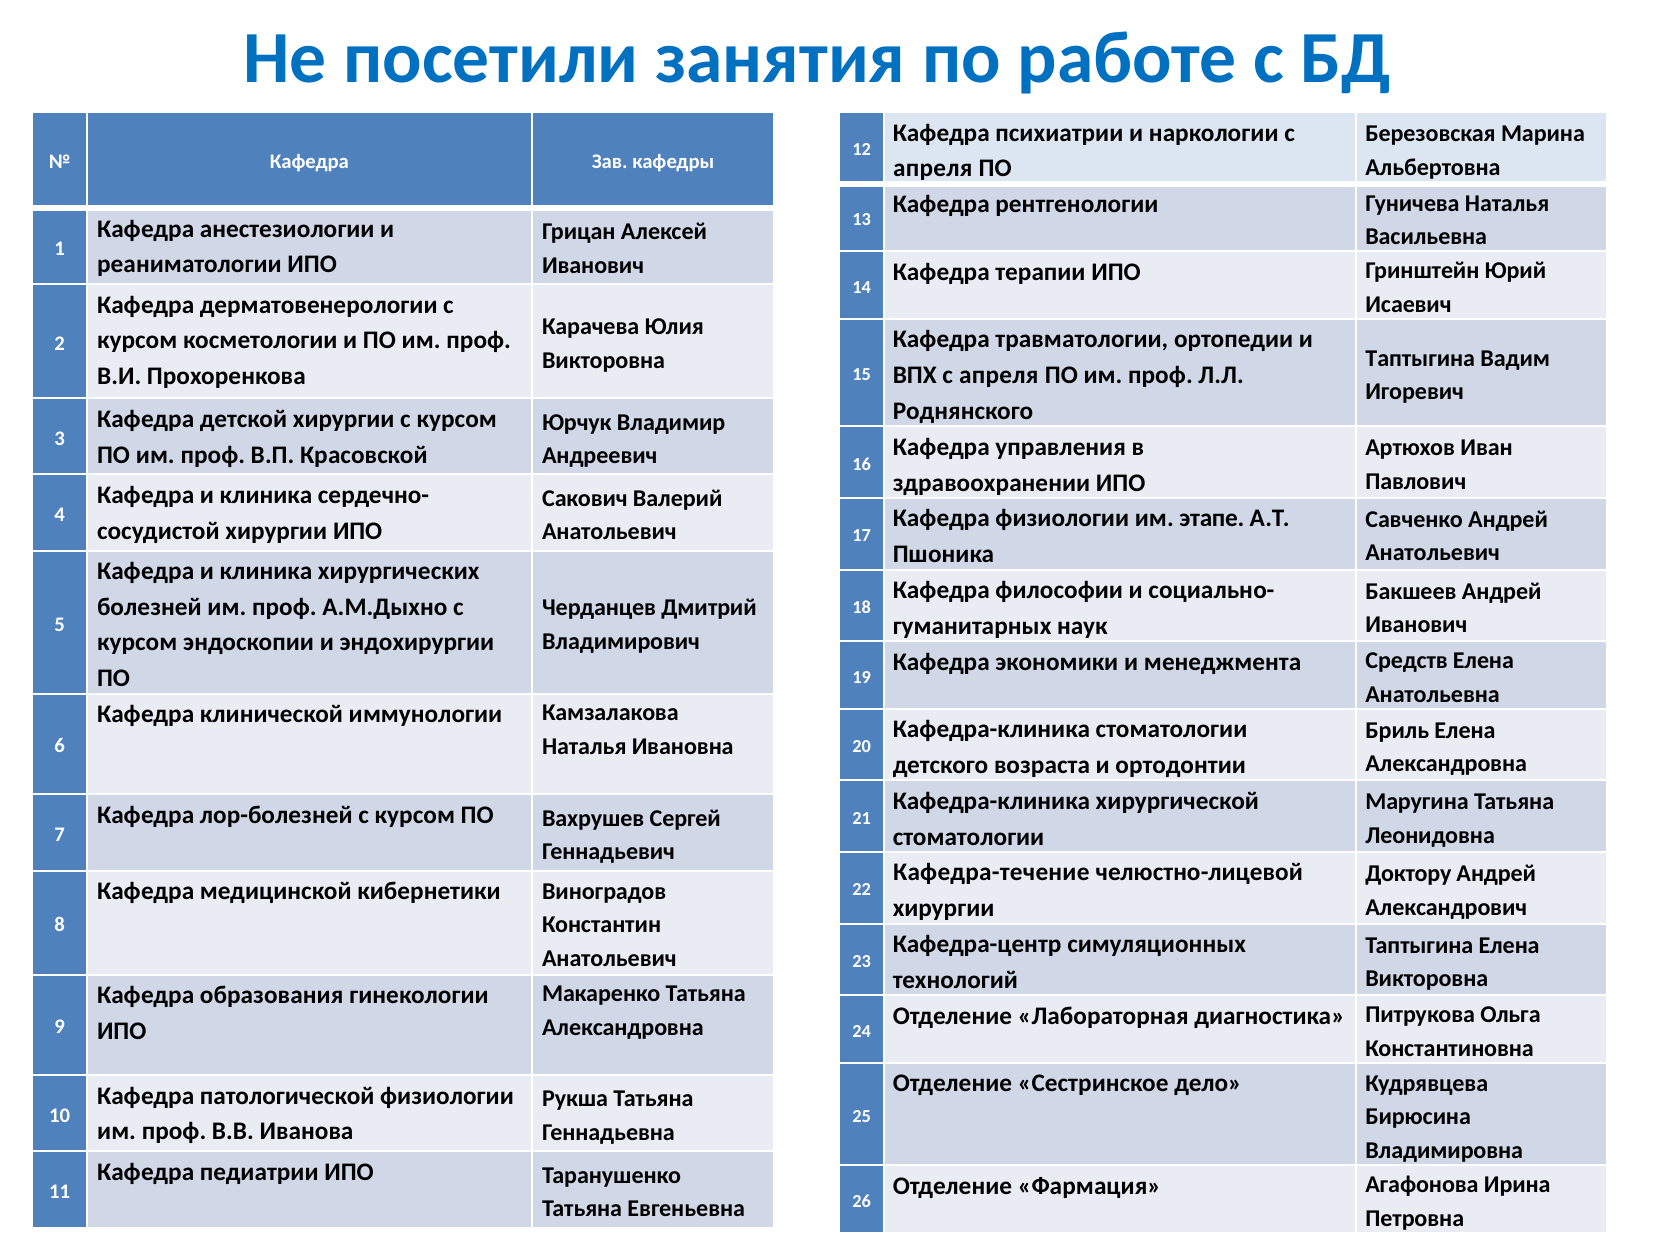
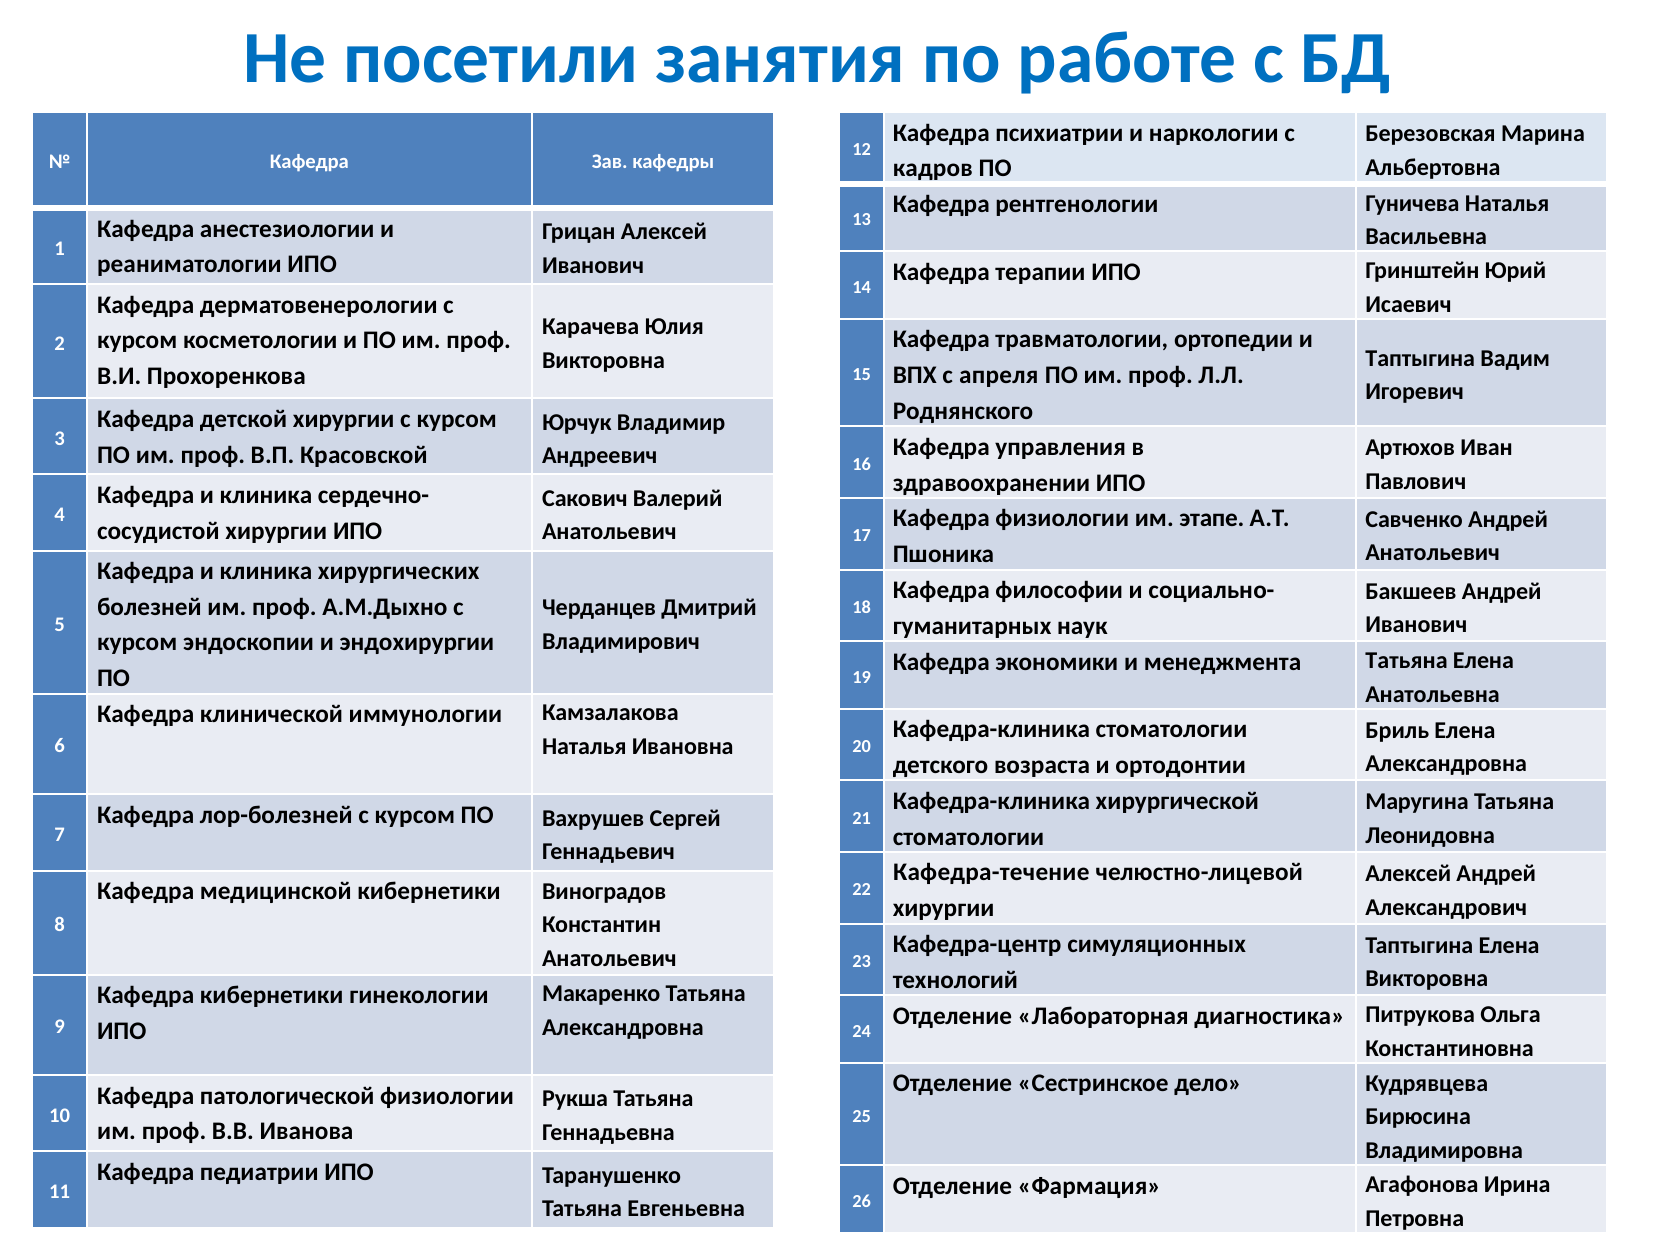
апреля: апреля -> кадров (933, 169)
менеджмента Средств: Средств -> Татьяна (1407, 661)
Доктору: Доктору -> Алексей (1408, 874)
Кафедра образования: образования -> кибернетики (272, 996)
